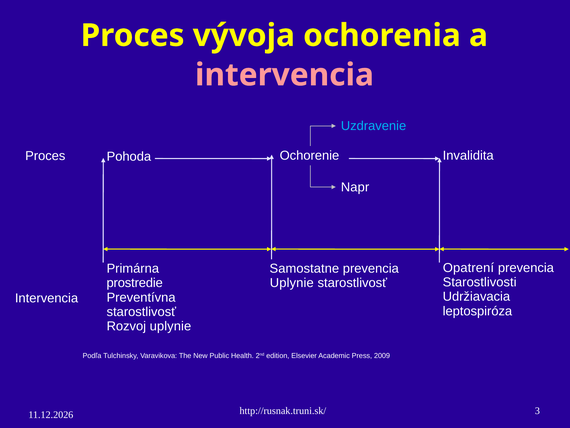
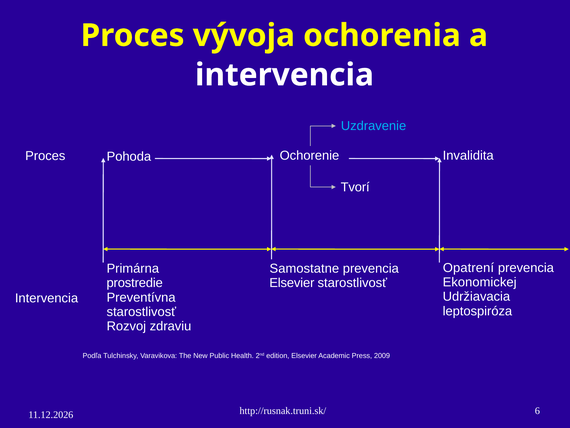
intervencia colour: pink -> white (284, 75)
Napr: Napr -> Tvorí (355, 187)
Starostlivosti: Starostlivosti -> Ekonomickej (480, 282)
Uplynie: Uplynie -> Elsevier (292, 283)
Rozvoj uplynie: uplynie -> zdraviu (171, 326)
3: 3 -> 6 (537, 411)
